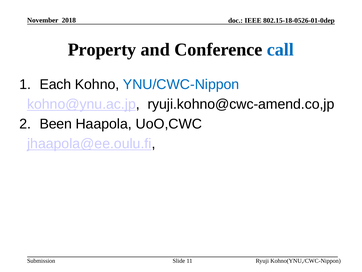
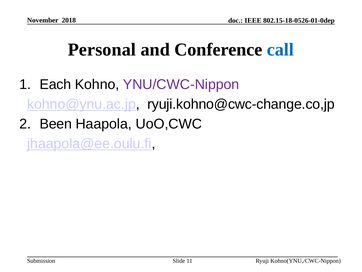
Property: Property -> Personal (102, 50)
YNU/CWC-Nippon colour: blue -> purple (181, 84)
ryuji.kohno@cwc-amend.co,jp: ryuji.kohno@cwc-amend.co,jp -> ryuji.kohno@cwc-change.co,jp (241, 104)
